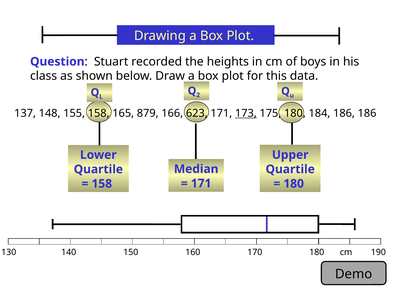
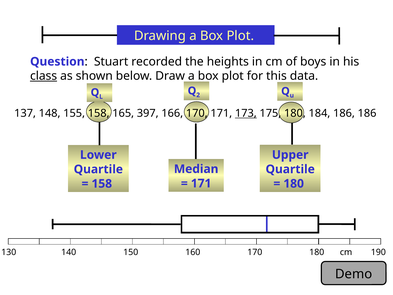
class underline: none -> present (44, 76)
879: 879 -> 397 (148, 113)
166 623: 623 -> 170 (197, 113)
